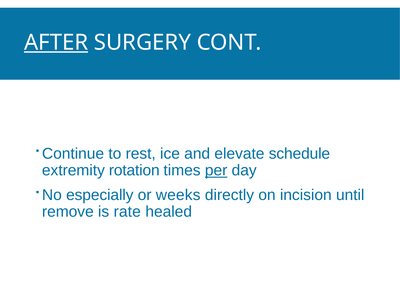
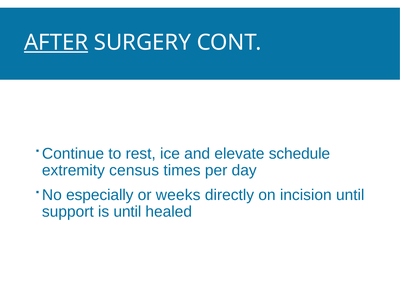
rotation: rotation -> census (134, 170)
per underline: present -> none (216, 170)
remove: remove -> support (68, 212)
is rate: rate -> until (127, 212)
